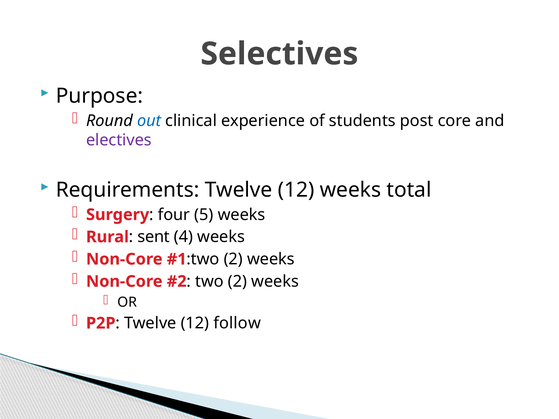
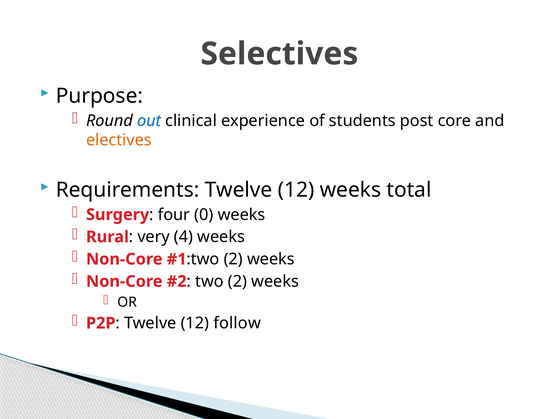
electives colour: purple -> orange (119, 140)
5: 5 -> 0 (204, 215)
sent: sent -> very (154, 237)
